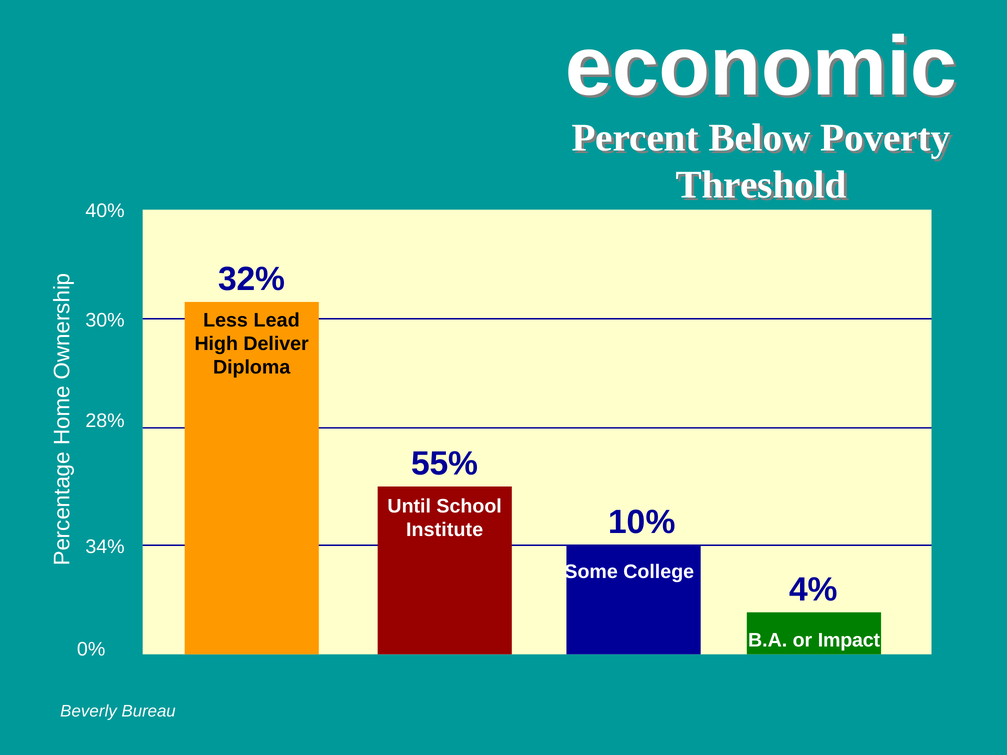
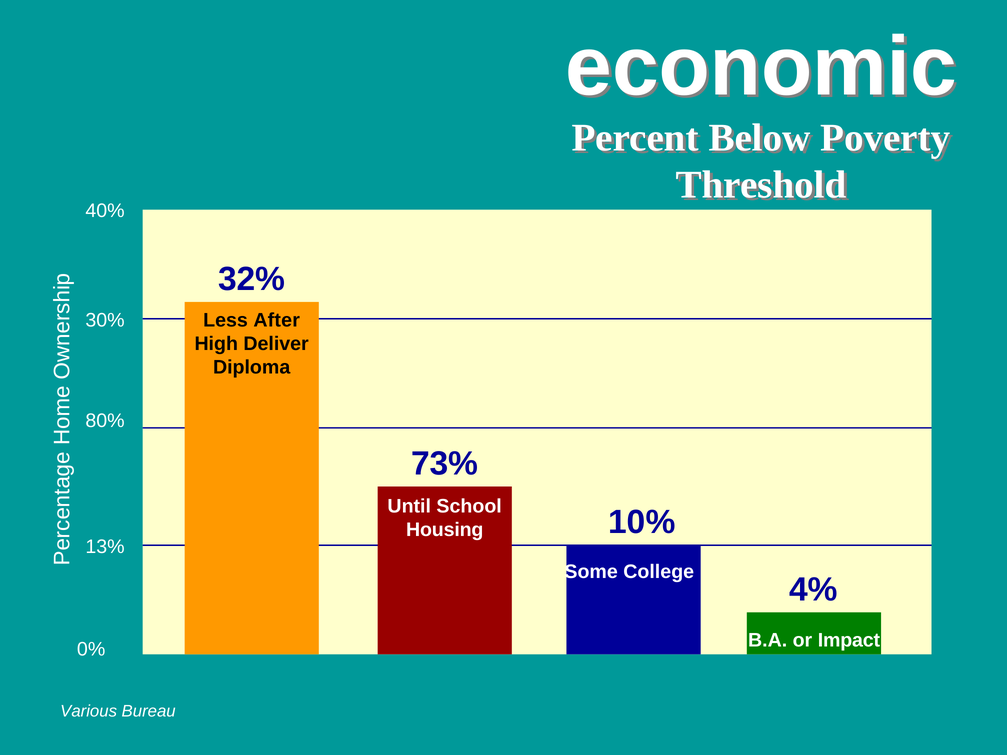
Lead: Lead -> After (277, 320)
28%: 28% -> 80% (105, 421)
55%: 55% -> 73% (445, 464)
Institute: Institute -> Housing (445, 530)
34%: 34% -> 13% (105, 547)
Beverly: Beverly -> Various (89, 711)
